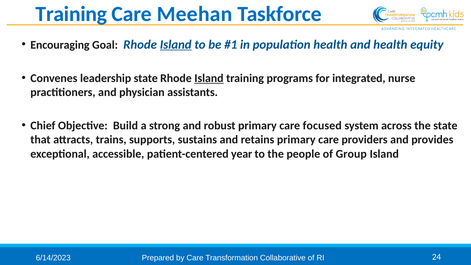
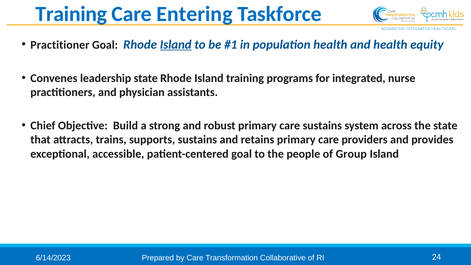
Meehan: Meehan -> Entering (195, 14)
Encouraging: Encouraging -> Practitioner (60, 45)
Island underline: present -> none (209, 78)
care focused: focused -> sustains (322, 126)
patient-centered year: year -> goal (242, 154)
